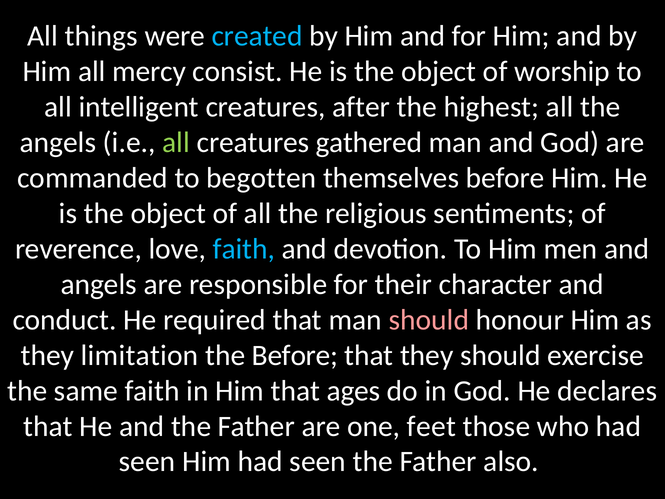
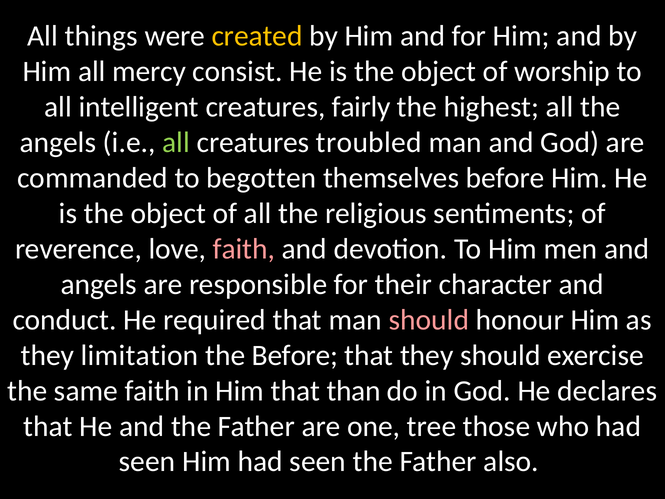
created colour: light blue -> yellow (257, 36)
after: after -> fairly (361, 107)
gathered: gathered -> troubled (369, 142)
faith colour: light blue -> pink (244, 249)
ages: ages -> than (354, 391)
feet: feet -> tree (432, 426)
